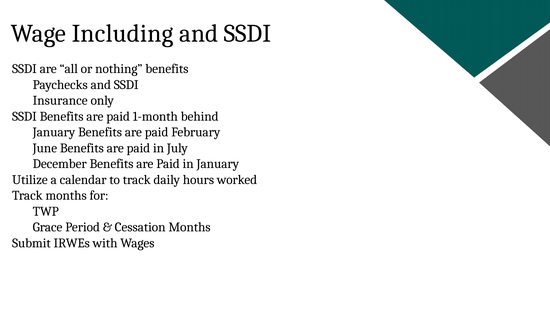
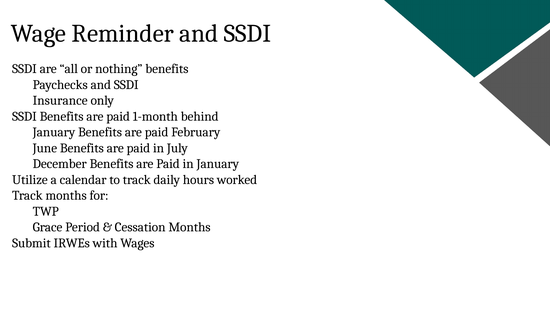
Including: Including -> Reminder (123, 33)
